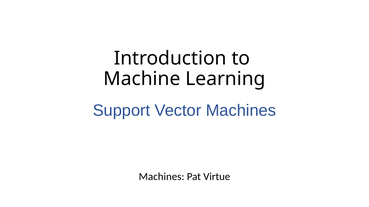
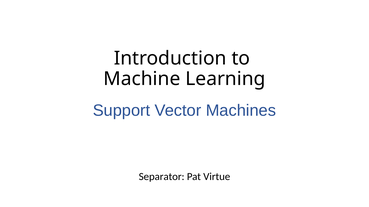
Machines: Machines -> Separator (162, 177)
